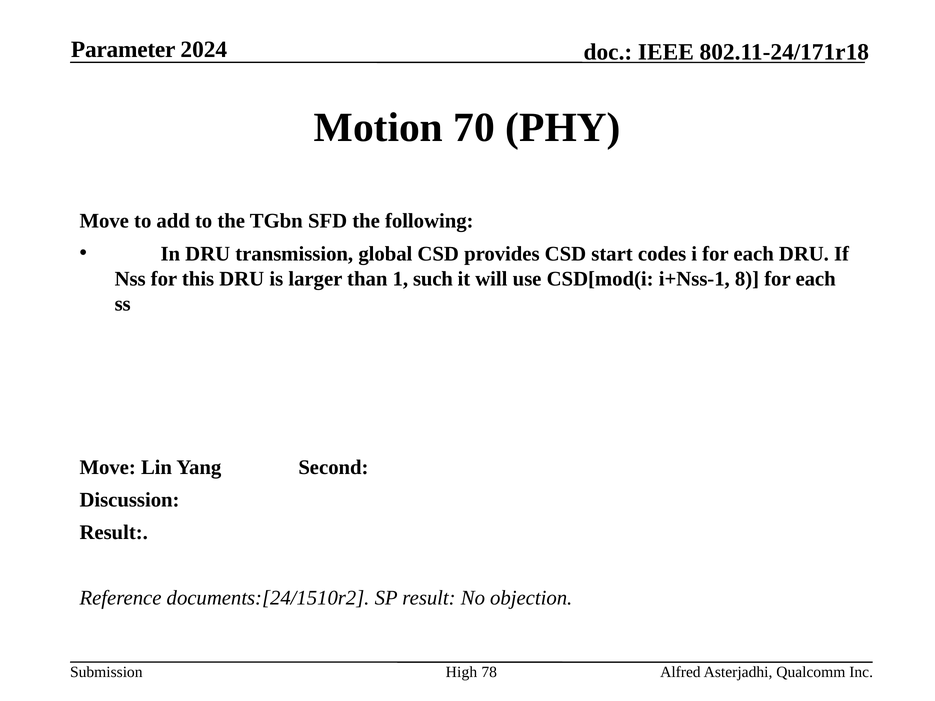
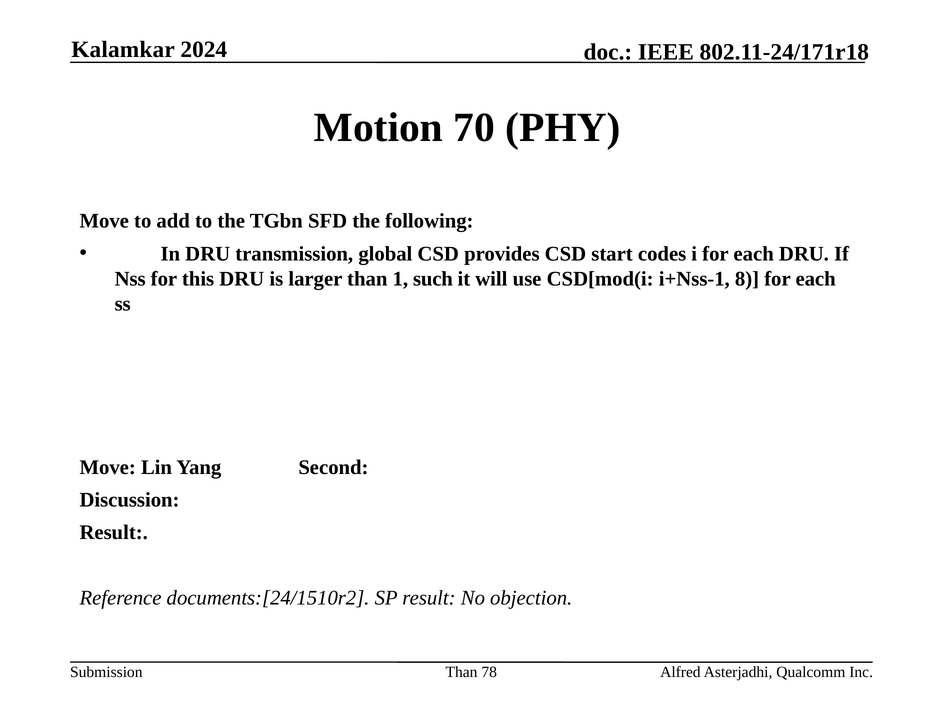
Parameter: Parameter -> Kalamkar (123, 50)
High: High -> Than (462, 673)
